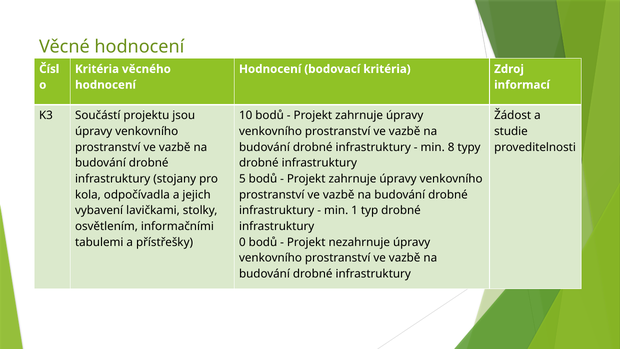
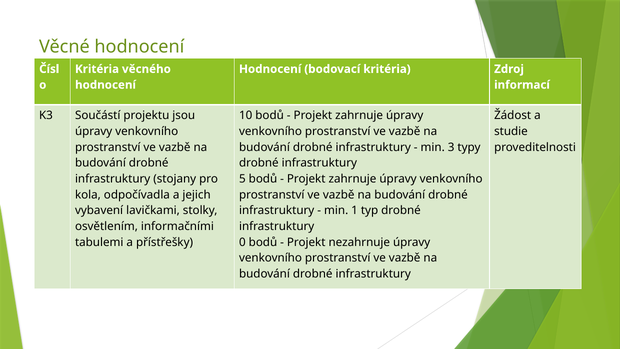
8: 8 -> 3 (451, 147)
